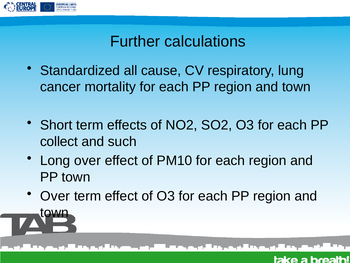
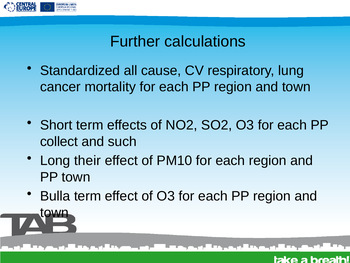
Long over: over -> their (88, 160)
Over: Over -> Bulla (55, 196)
